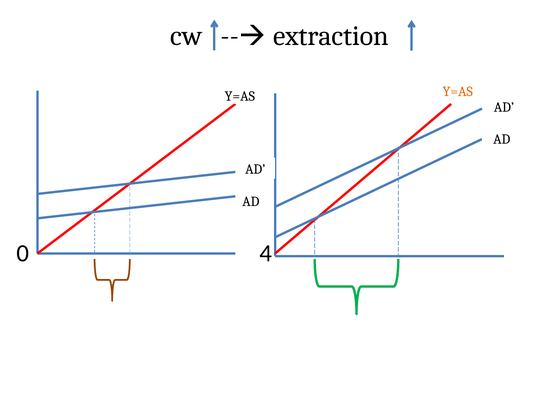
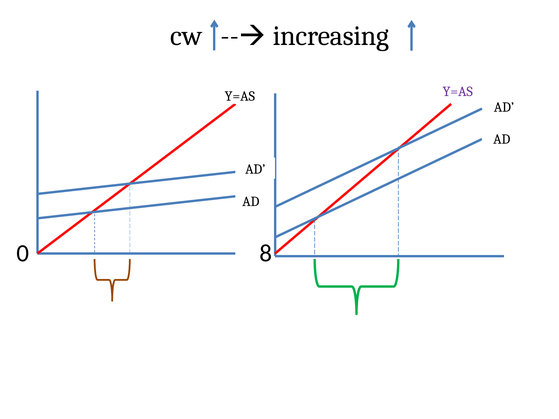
extraction: extraction -> increasing (331, 36)
Y=AS colour: orange -> purple (458, 92)
4: 4 -> 8 (266, 253)
